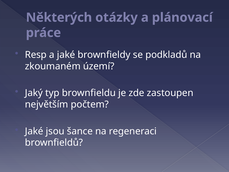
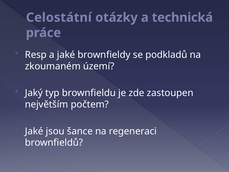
Některých: Některých -> Celostátní (59, 17)
plánovací: plánovací -> technická (182, 17)
